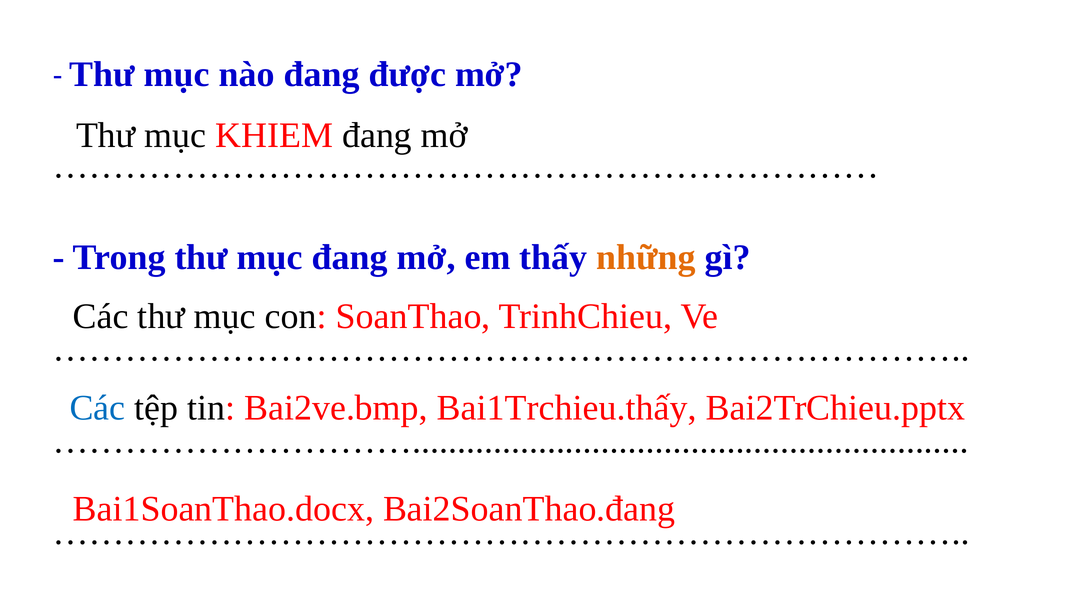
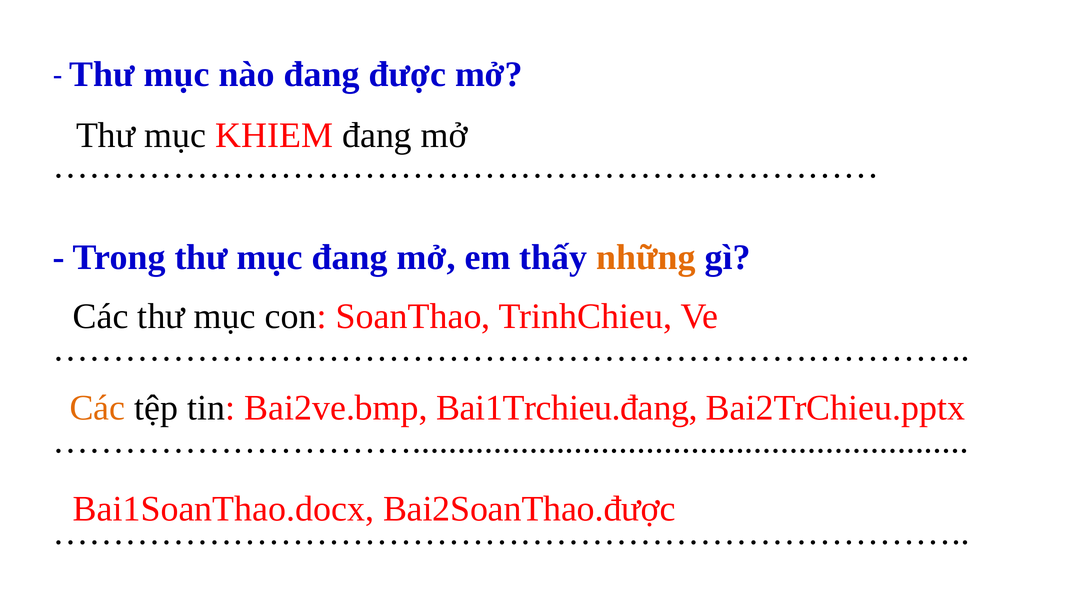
Các colour: blue -> orange (97, 408)
Bai1Trchieu.thấy: Bai1Trchieu.thấy -> Bai1Trchieu.đang (567, 408)
Bai2SoanThao.đang: Bai2SoanThao.đang -> Bai2SoanThao.được (529, 509)
